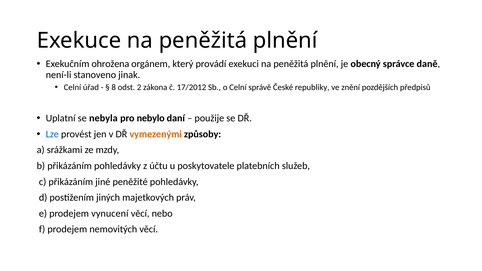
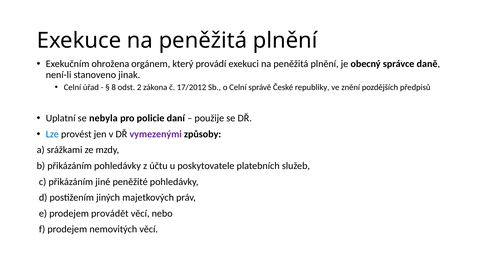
nebylo: nebylo -> policie (151, 118)
vymezenými colour: orange -> purple (156, 134)
vynucení: vynucení -> provádět (110, 214)
